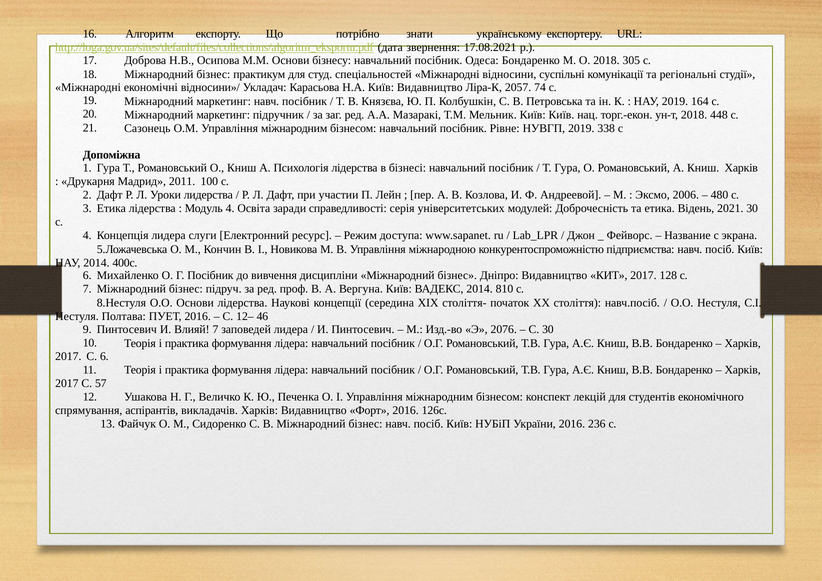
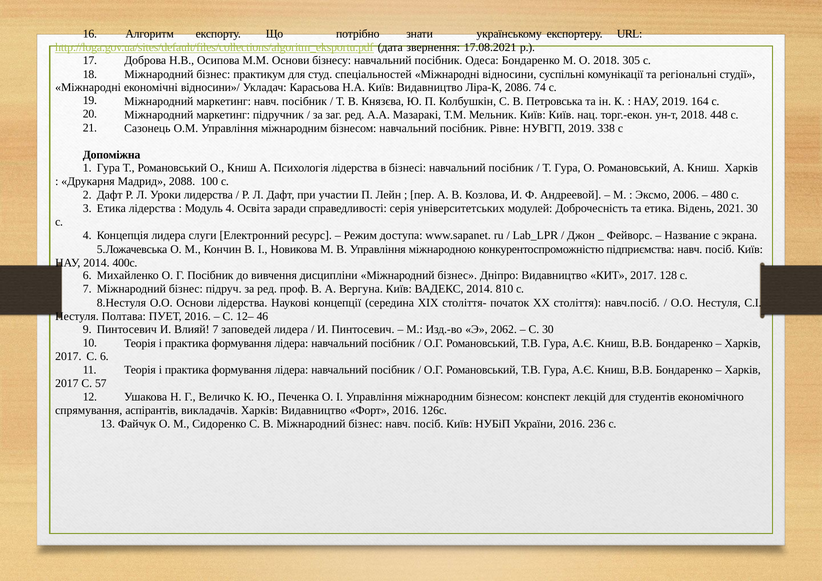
2057: 2057 -> 2086 (518, 88)
2011: 2011 -> 2088 (182, 181)
2076: 2076 -> 2062 (504, 330)
